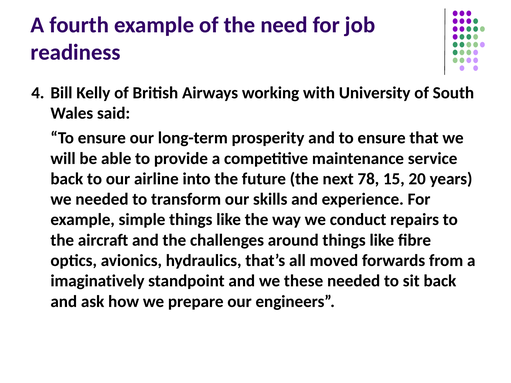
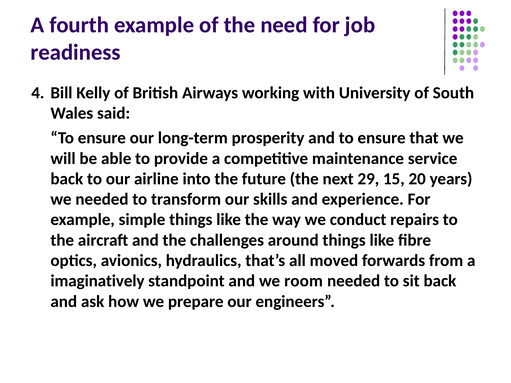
78: 78 -> 29 (368, 179)
these: these -> room (304, 281)
